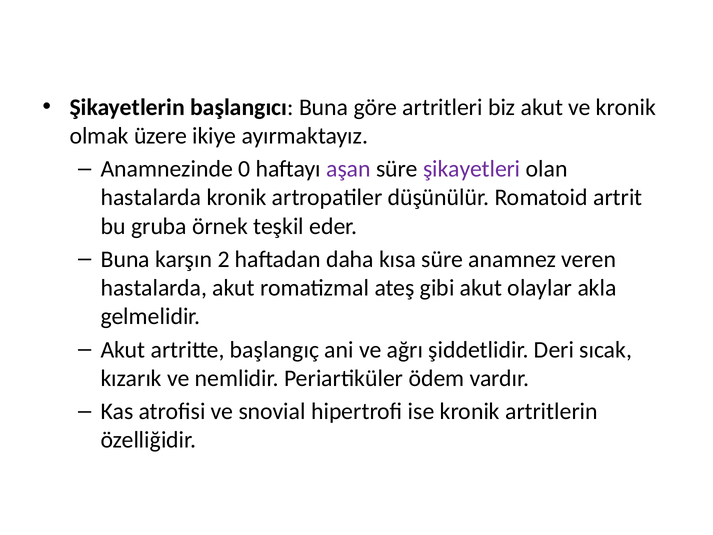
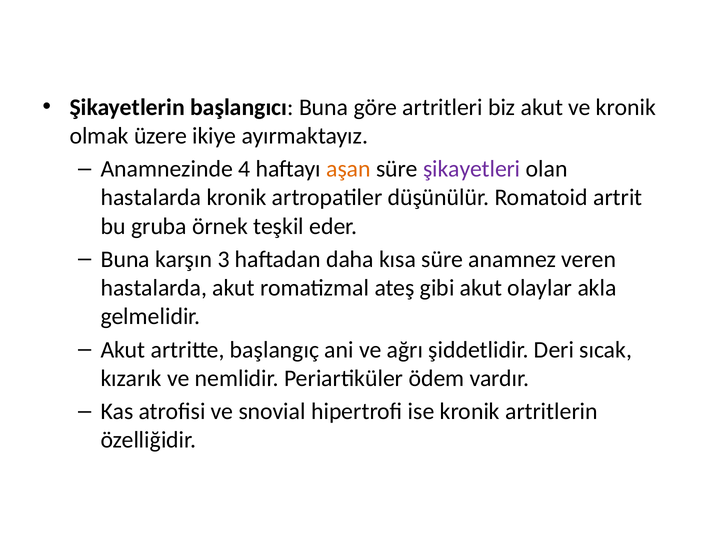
0: 0 -> 4 (244, 169)
aşan colour: purple -> orange (349, 169)
2: 2 -> 3 (224, 259)
